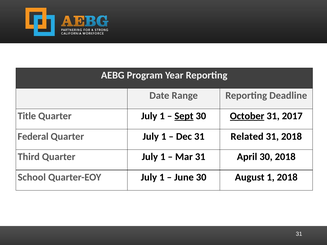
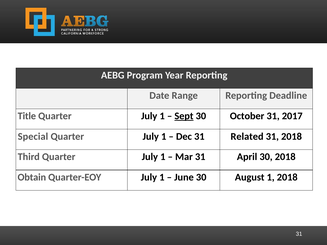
October underline: present -> none (247, 116)
Federal: Federal -> Special (33, 137)
School: School -> Obtain (32, 177)
